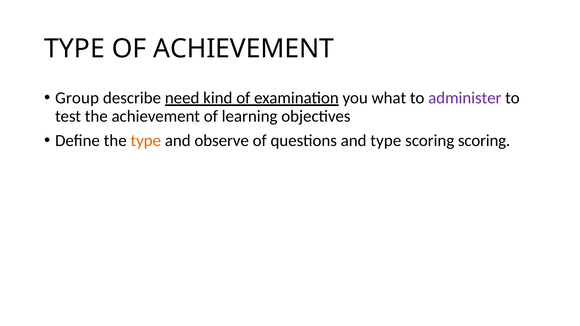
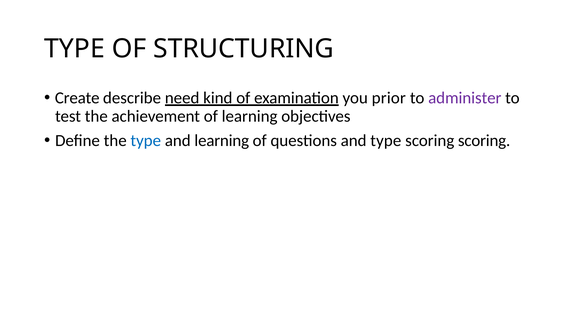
OF ACHIEVEMENT: ACHIEVEMENT -> STRUCTURING (244, 49)
Group: Group -> Create (77, 98)
what: what -> prior (389, 98)
type colour: orange -> blue (146, 141)
and observe: observe -> learning (222, 141)
